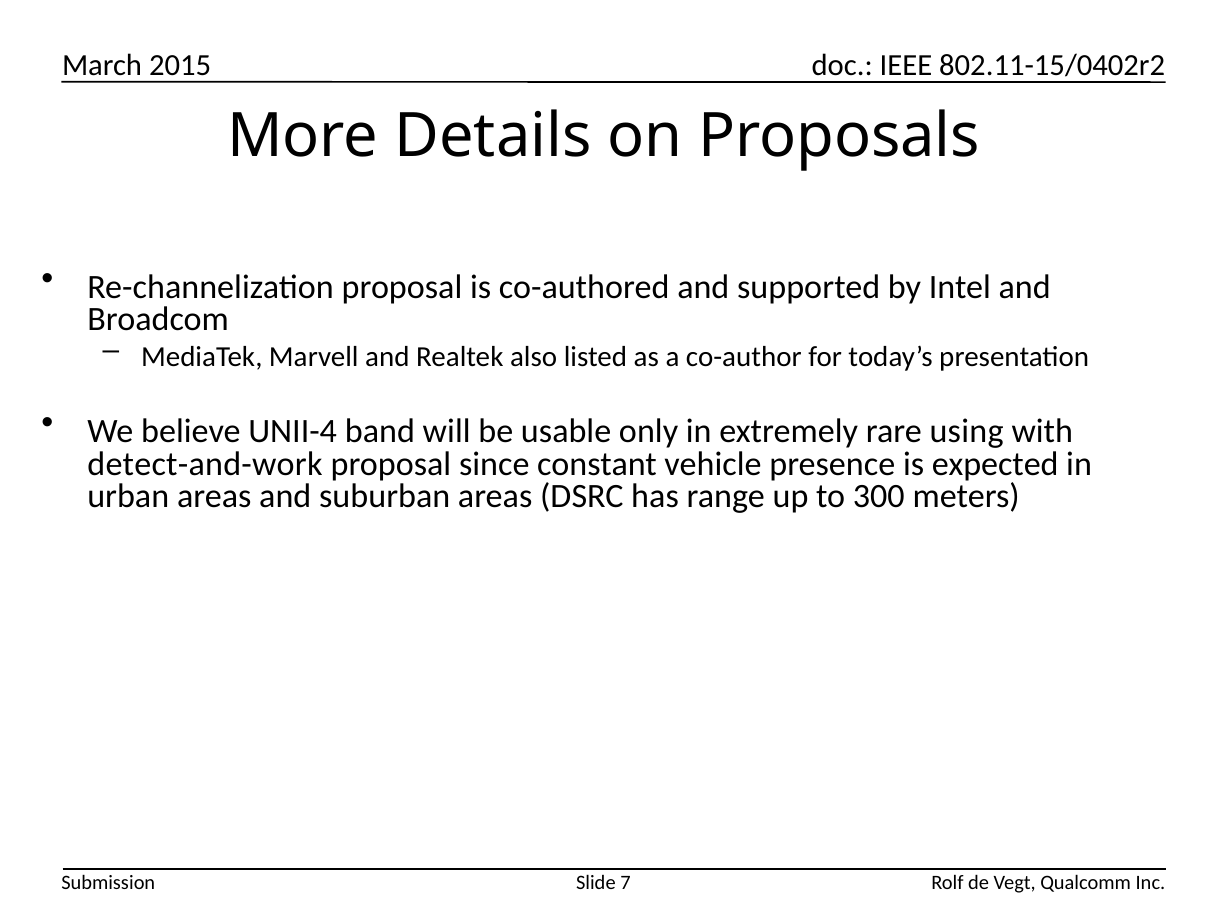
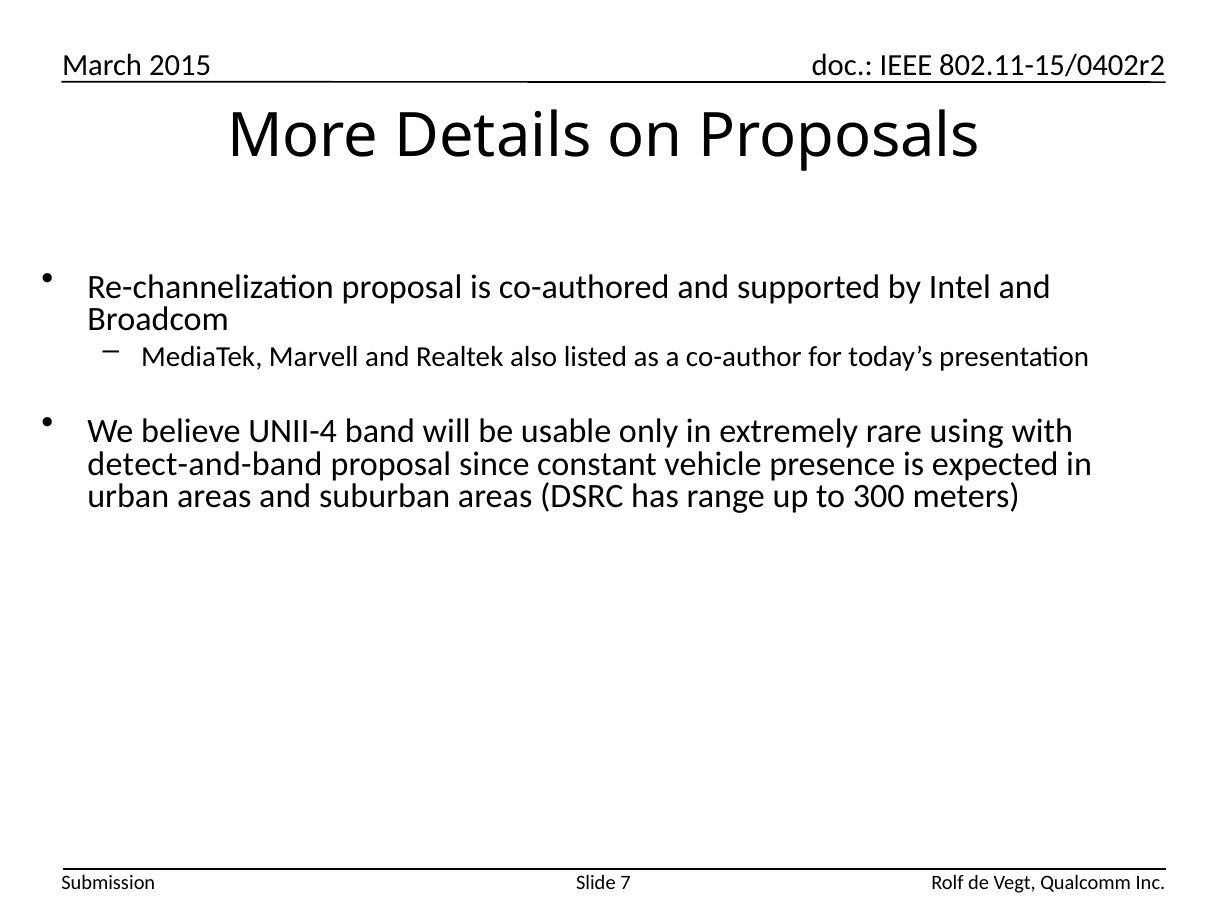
detect-and-work: detect-and-work -> detect-and-band (205, 464)
